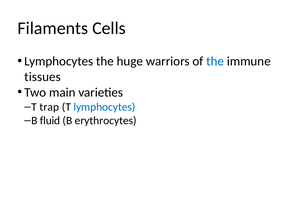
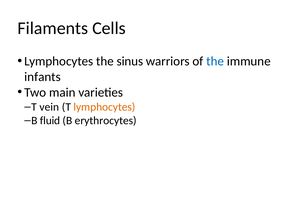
huge: huge -> sinus (130, 61)
tissues: tissues -> infants (43, 77)
trap: trap -> vein (49, 107)
lymphocytes colour: blue -> orange (104, 107)
